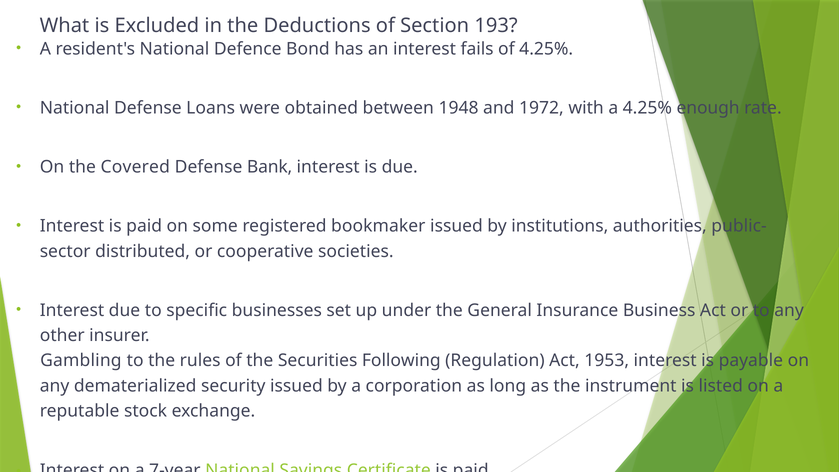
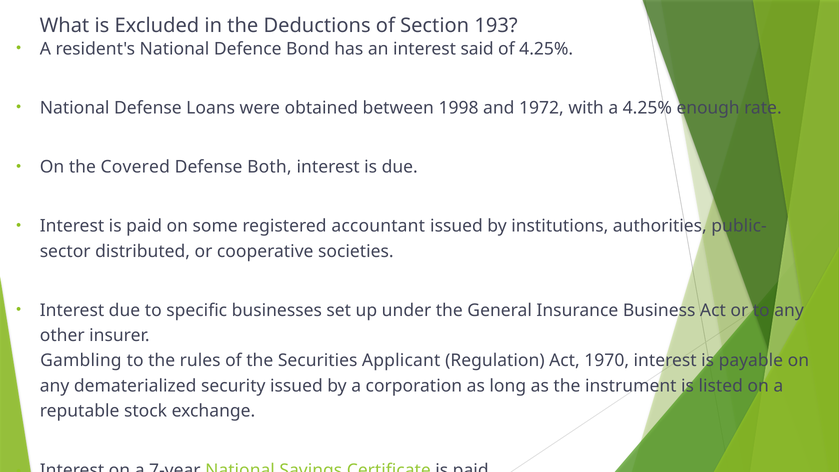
fails: fails -> said (477, 49)
1948: 1948 -> 1998 (459, 108)
Bank: Bank -> Both (269, 167)
bookmaker: bookmaker -> accountant (378, 226)
Following: Following -> Applicant (401, 361)
1953: 1953 -> 1970 (607, 361)
